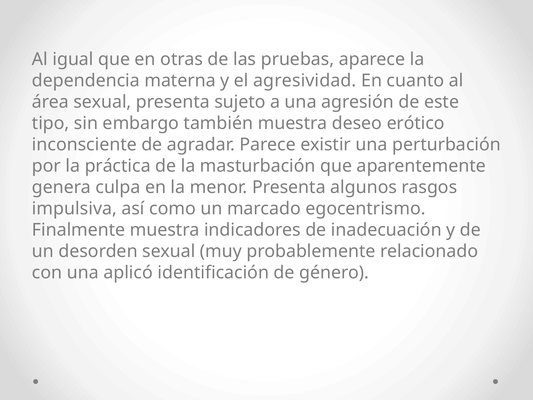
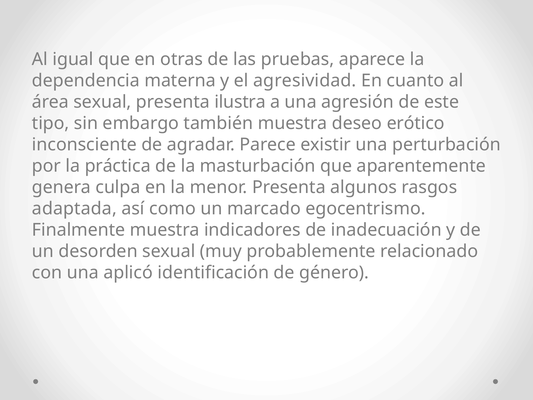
sujeto: sujeto -> ilustra (240, 102)
impulsiva: impulsiva -> adaptada (74, 208)
